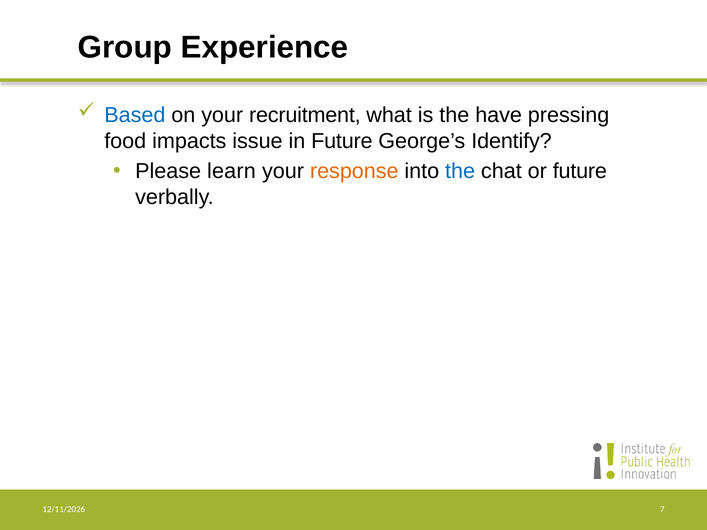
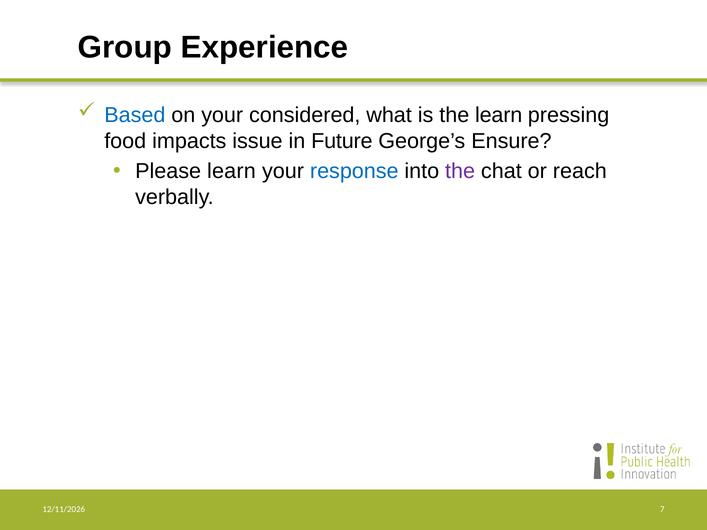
recruitment: recruitment -> considered (305, 115)
the have: have -> learn (499, 115)
Identify: Identify -> Ensure (511, 141)
response colour: orange -> blue (354, 171)
the colour: blue -> purple (460, 171)
or future: future -> reach (580, 171)
